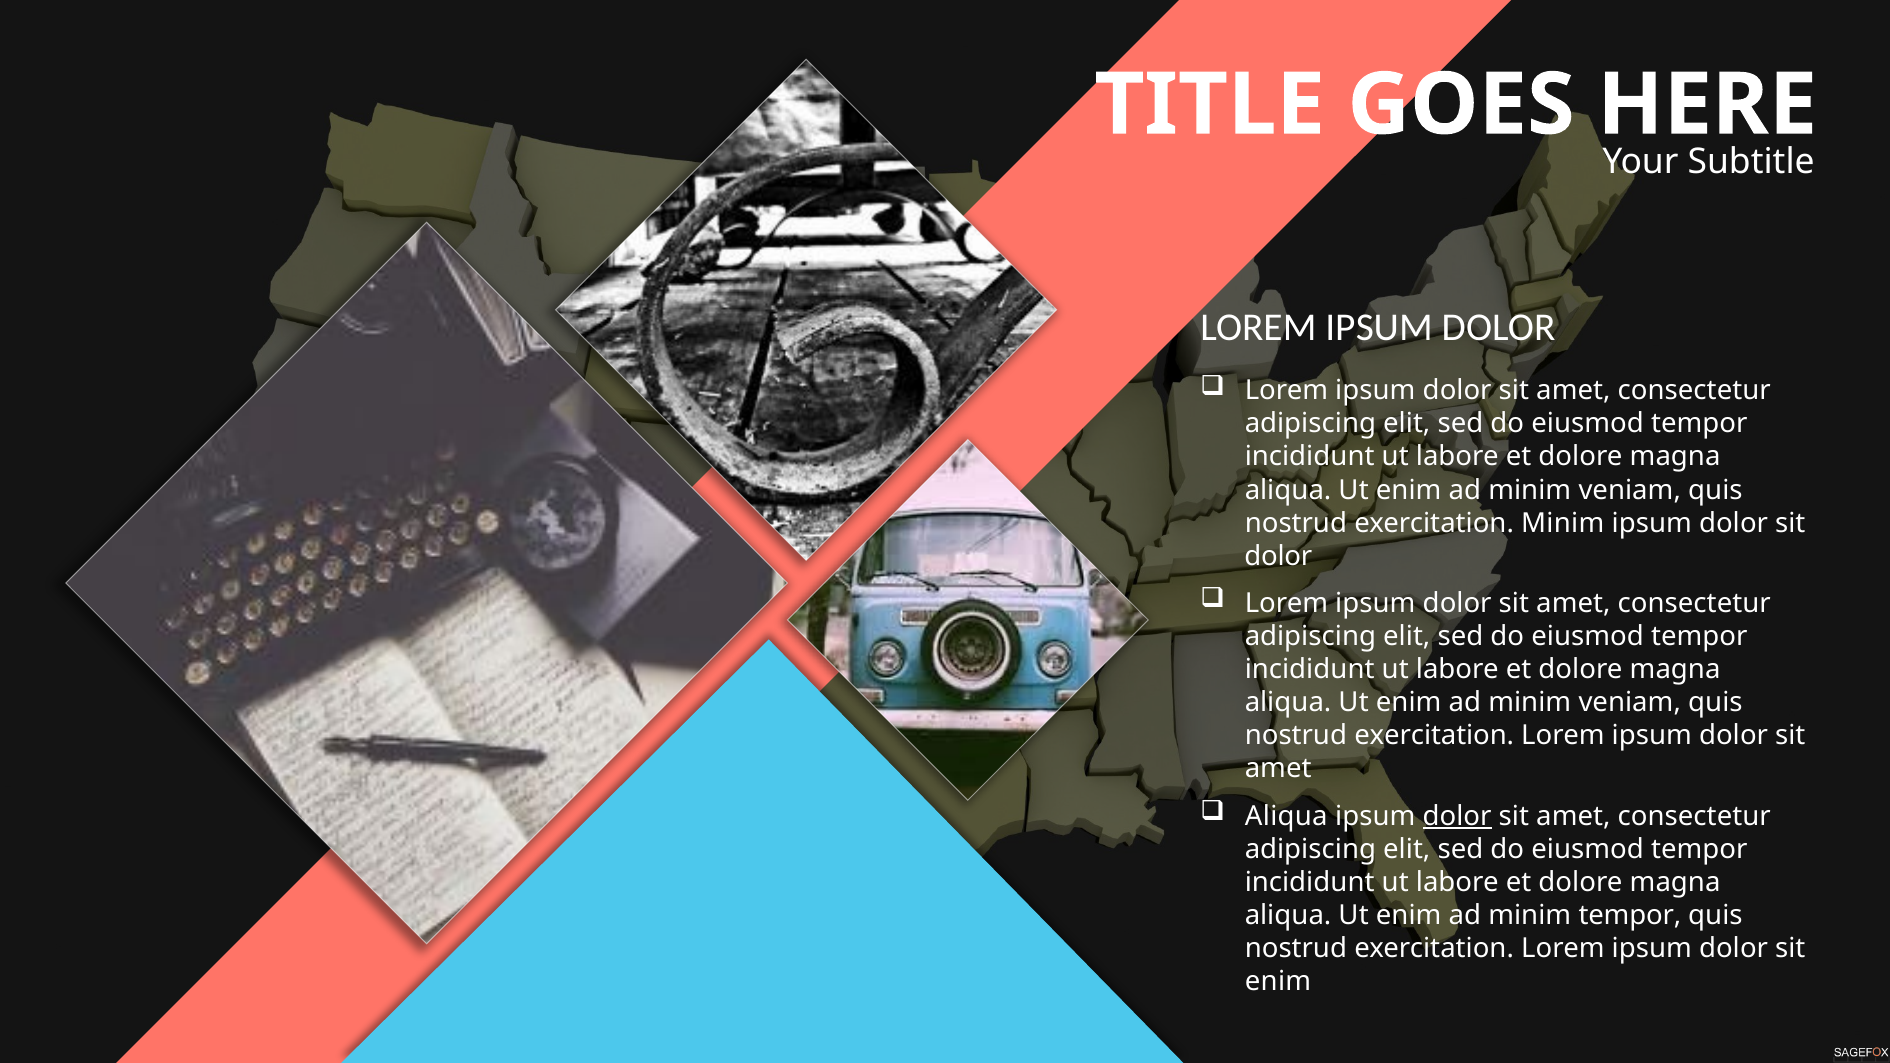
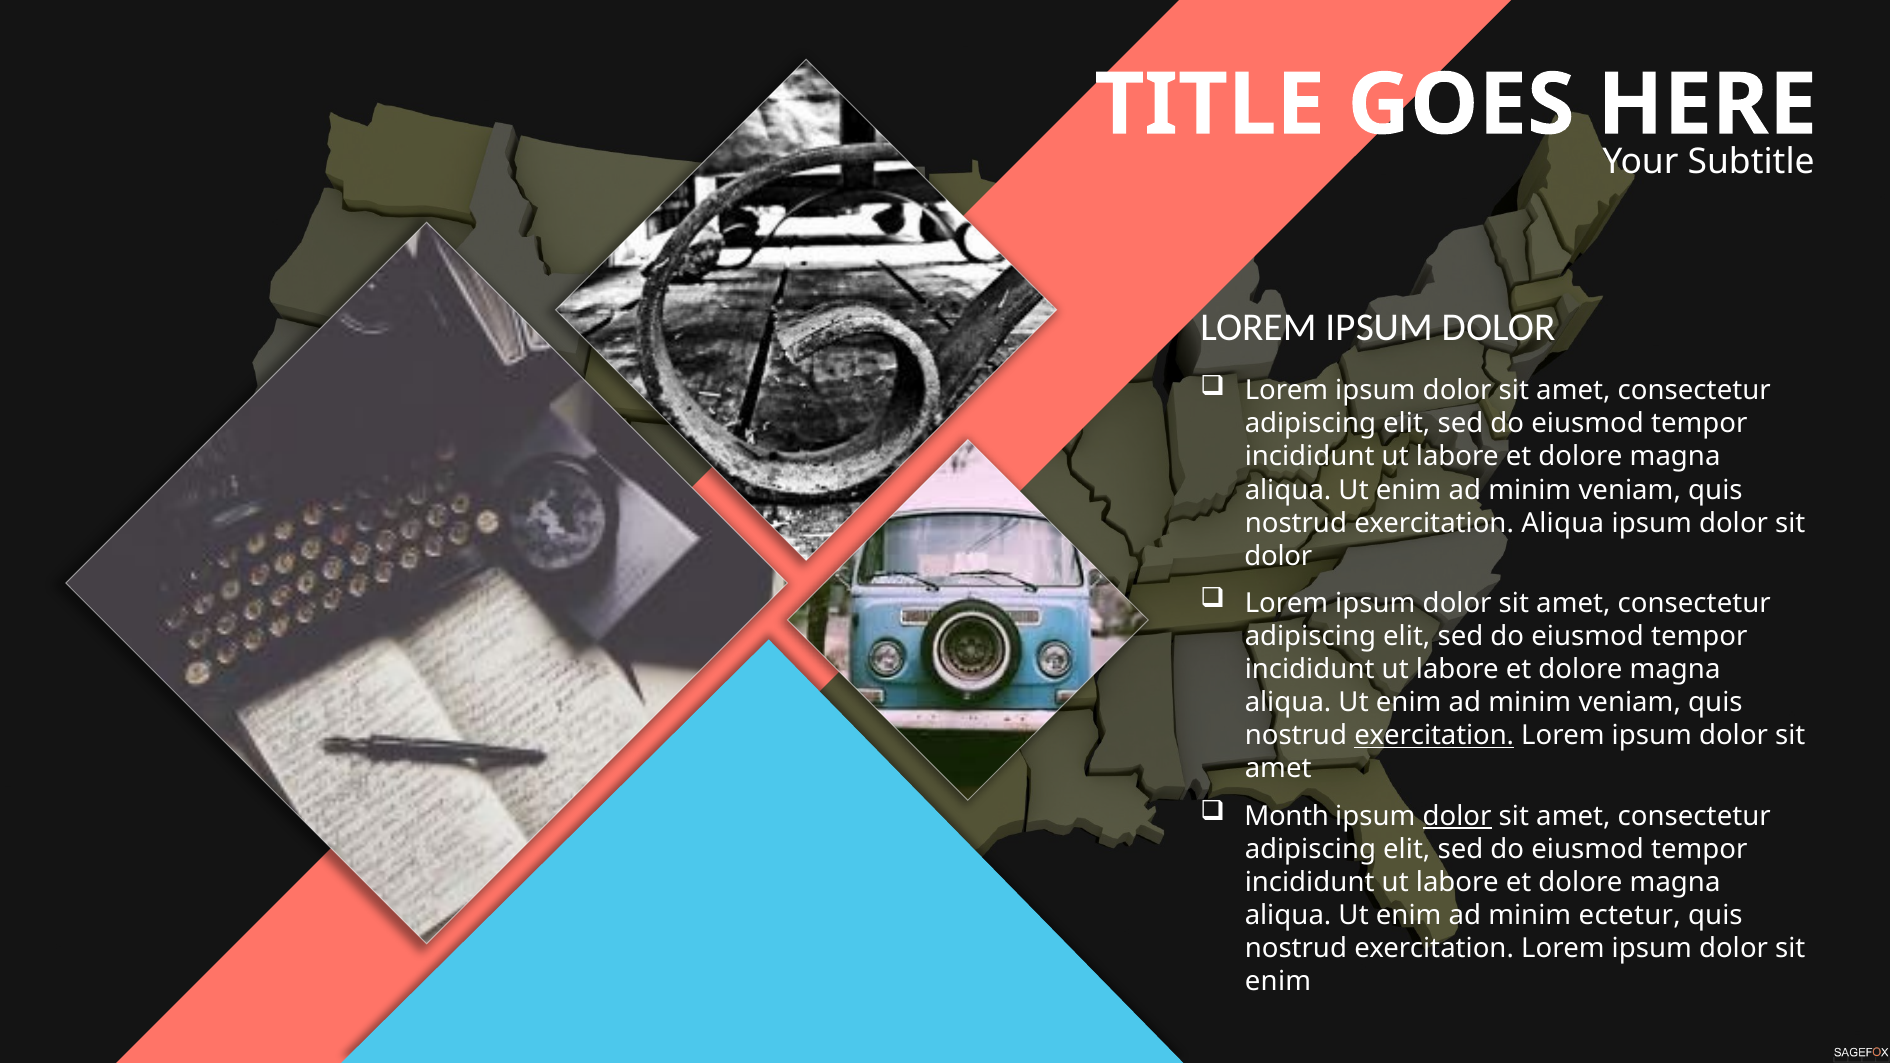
exercitation Minim: Minim -> Aliqua (1563, 523)
exercitation underline: none -> present (1434, 736)
Aliqua: Aliqua -> Month (1287, 816)
minim tempor: tempor -> ectetur (1630, 915)
